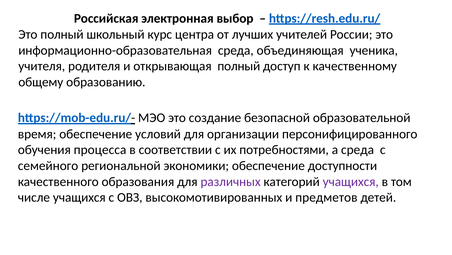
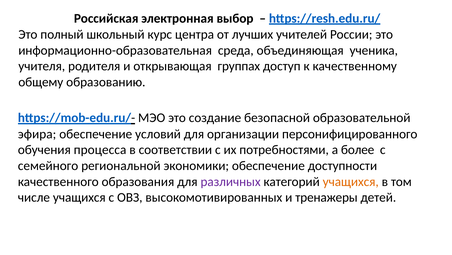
открывающая полный: полный -> группах (239, 66)
время: время -> эфира (37, 134)
а среда: среда -> более (358, 149)
учащихся colour: purple -> orange (351, 181)
предметов: предметов -> тренажеры (327, 197)
